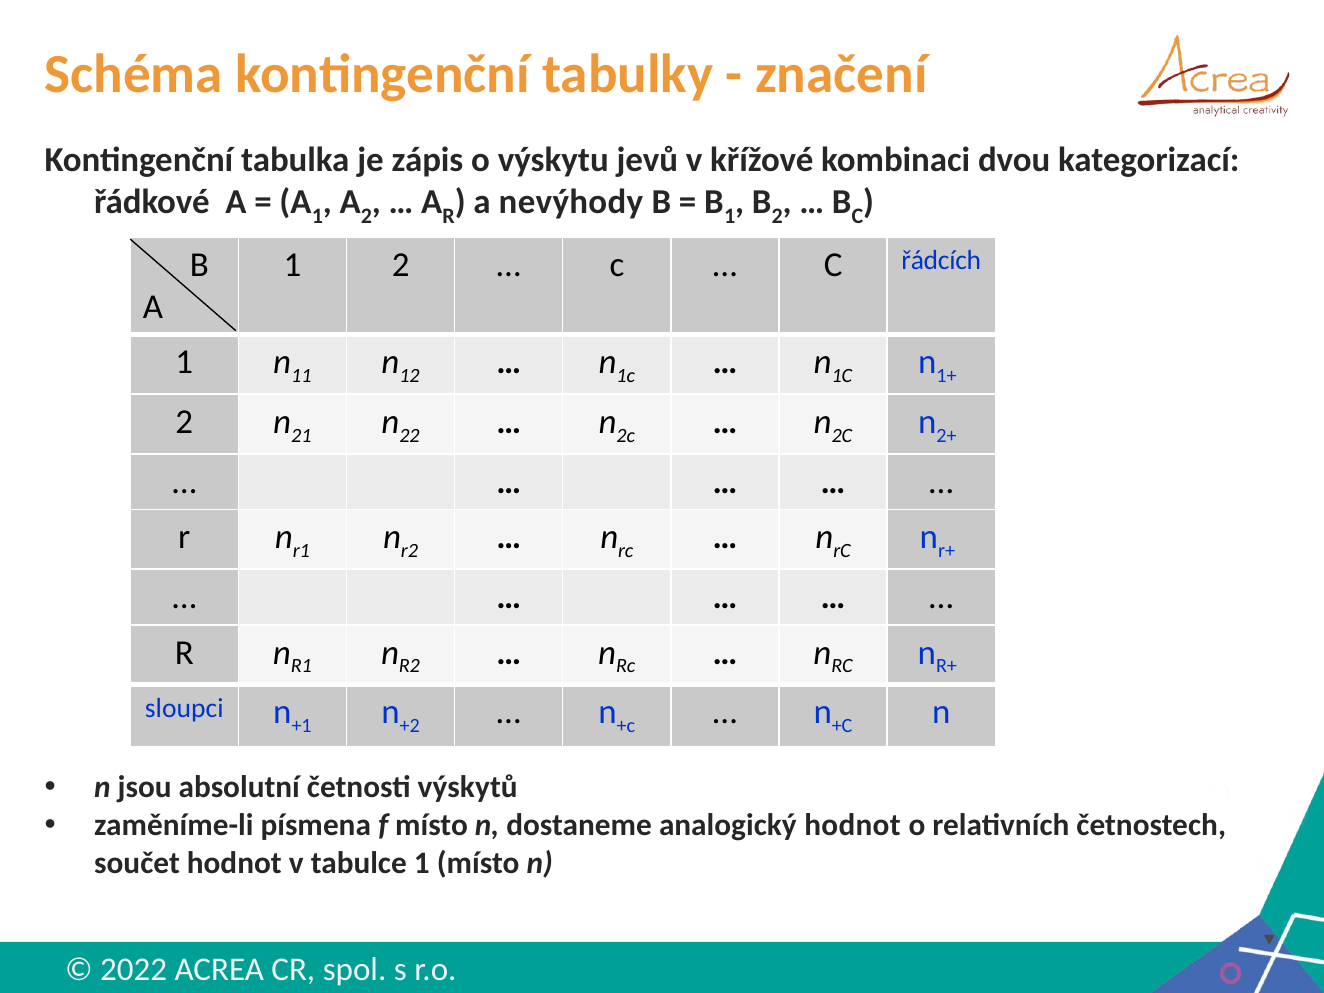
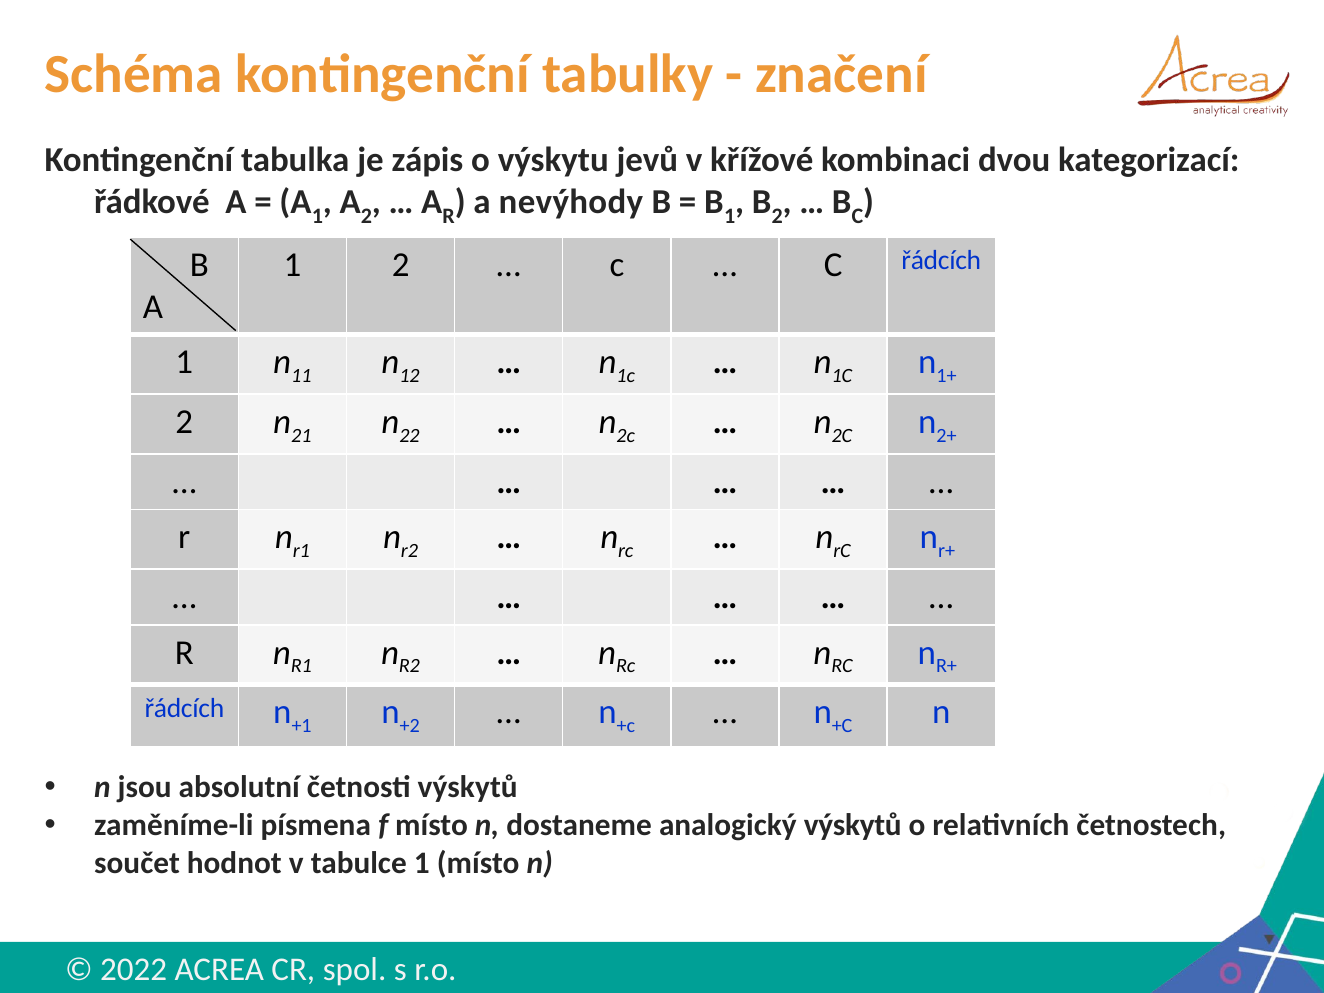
sloupci: sloupci -> řádcích (184, 708)
analogický hodnot: hodnot -> výskytů (853, 825)
